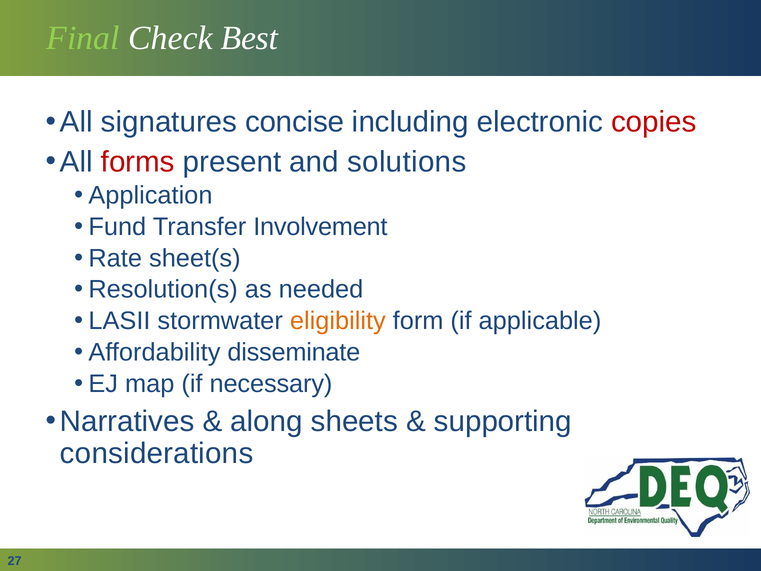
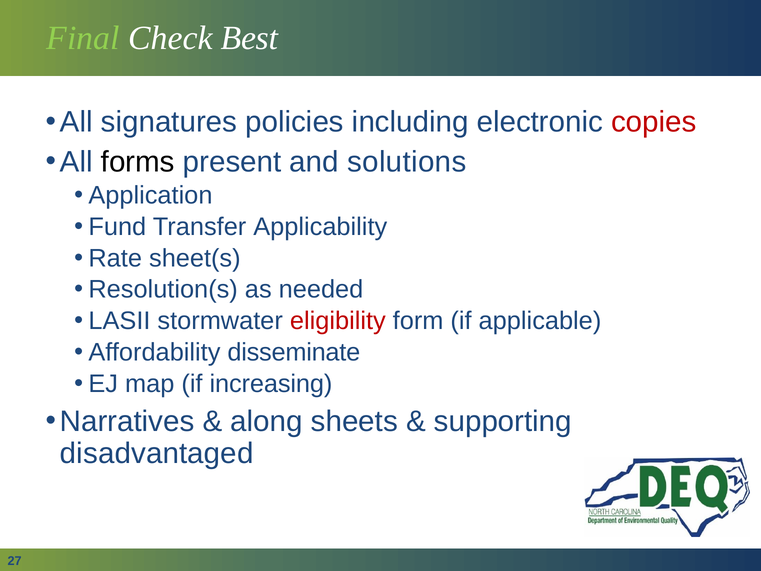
concise: concise -> policies (295, 122)
forms colour: red -> black (138, 162)
Involvement: Involvement -> Applicability (320, 227)
eligibility colour: orange -> red (338, 321)
necessary: necessary -> increasing (271, 383)
considerations: considerations -> disadvantaged (157, 453)
